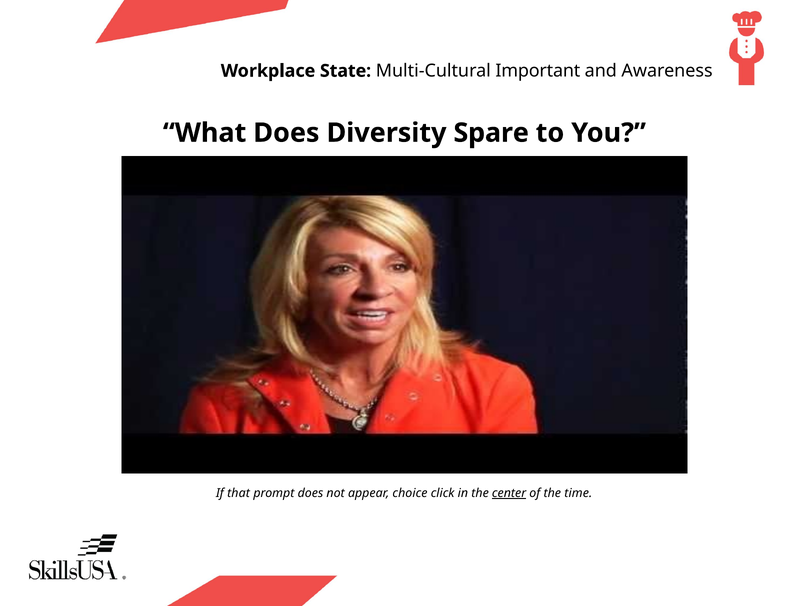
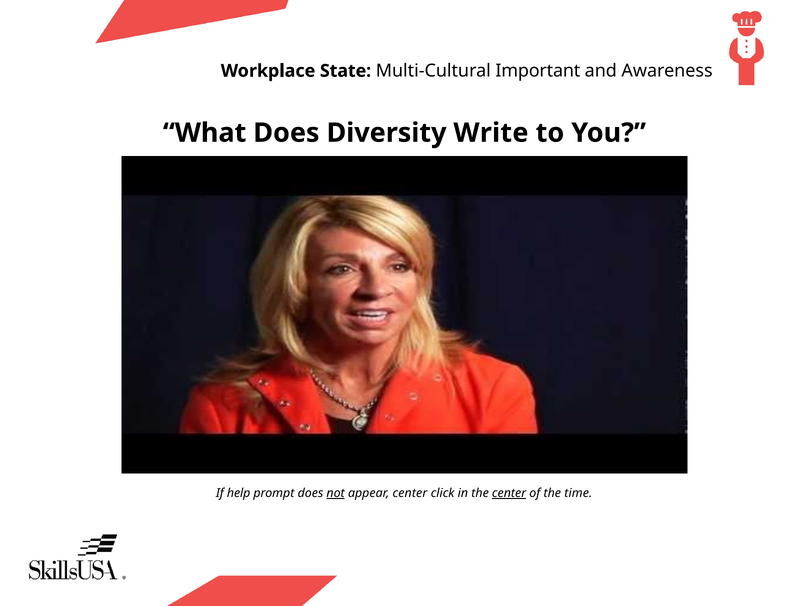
Spare: Spare -> Write (491, 133)
that: that -> help (239, 494)
not underline: none -> present (336, 494)
appear choice: choice -> center (410, 494)
